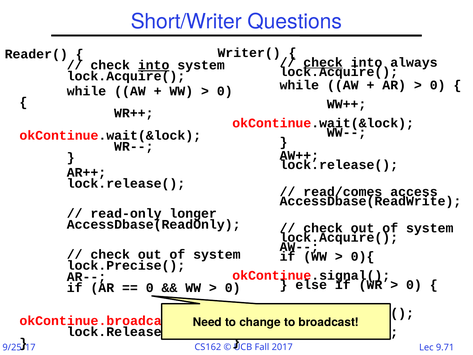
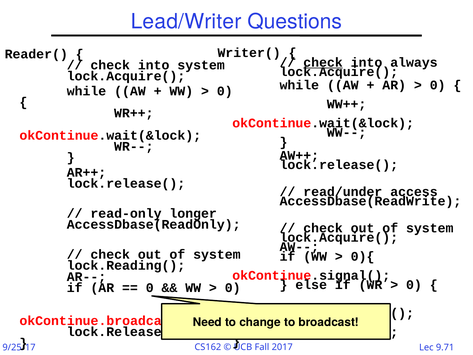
Short/Writer: Short/Writer -> Lead/Writer (186, 22)
into underline: present -> none (154, 65)
read/comes: read/comes -> read/under (343, 192)
lock.Precise(: lock.Precise( -> lock.Reading( (126, 265)
